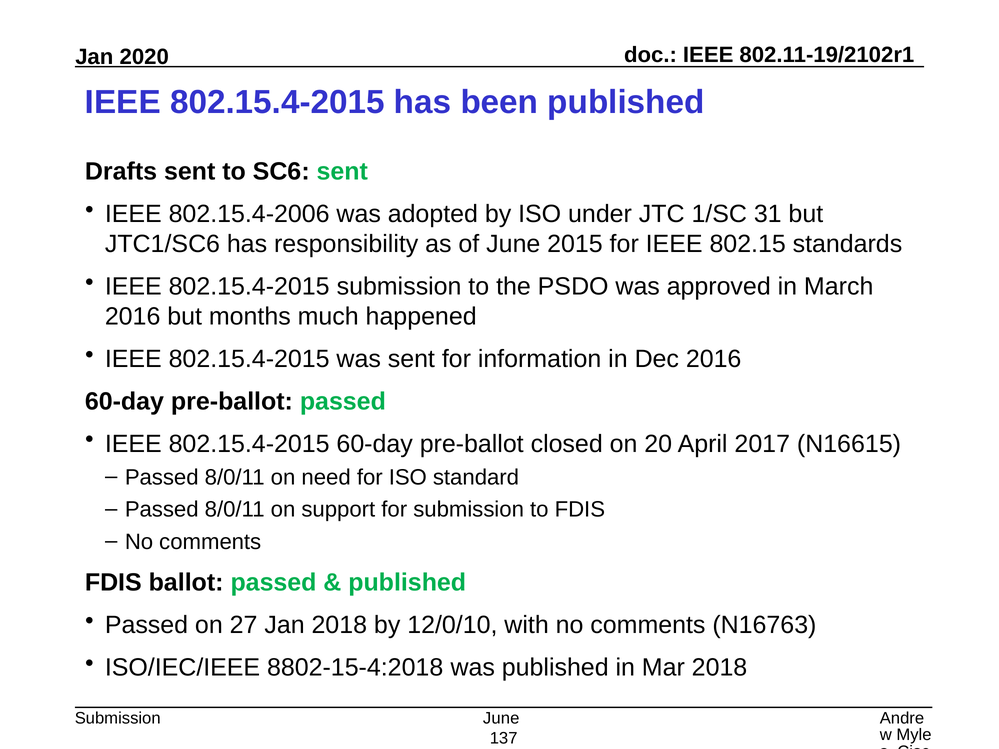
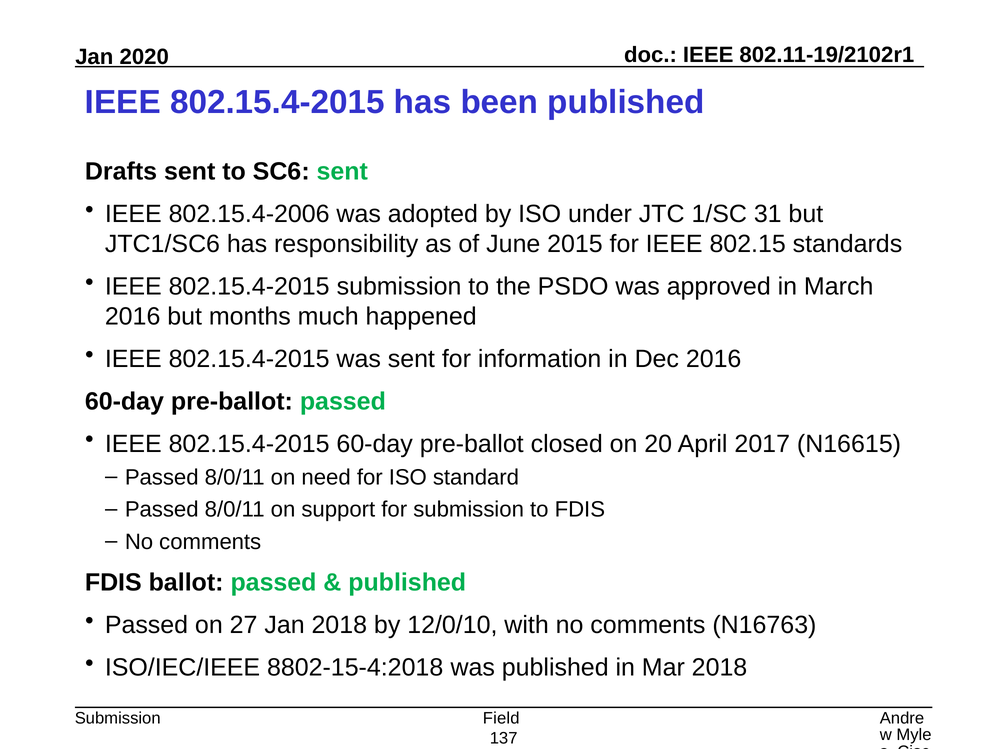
June: June -> Field (501, 719)
